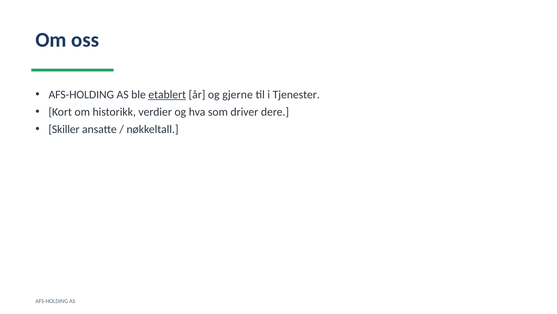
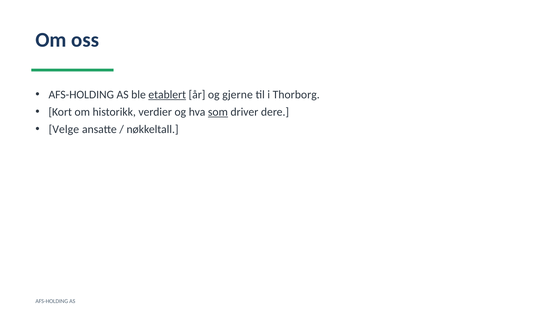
Tjenester: Tjenester -> Thorborg (296, 94)
som underline: none -> present (218, 112)
Skiller: Skiller -> Velge (64, 129)
